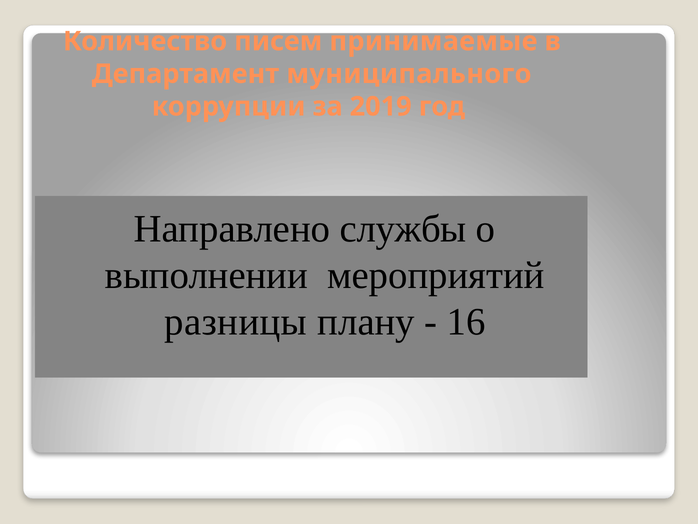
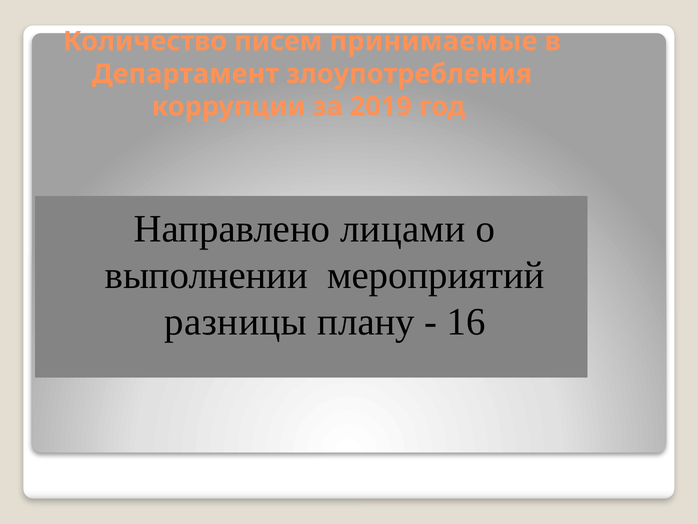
муниципального: муниципального -> злоупотребления (409, 74)
службы: службы -> лицами (403, 229)
